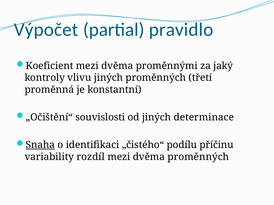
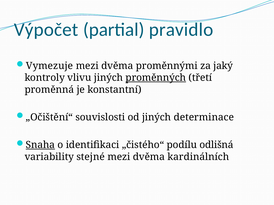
Koeficient: Koeficient -> Vymezuje (49, 66)
proměnných underline: none -> present (156, 78)
příčinu: příčinu -> odlišná (217, 145)
rozdíl: rozdíl -> stejné (91, 157)
dvěma proměnných: proměnných -> kardinálních (198, 157)
